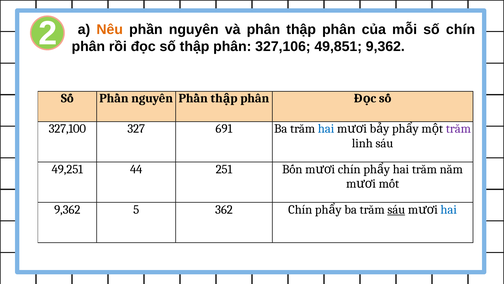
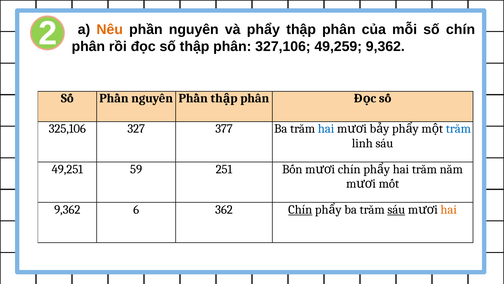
và phân: phân -> phẩy (263, 30)
49,851: 49,851 -> 49,259 (338, 46)
327,100: 327,100 -> 325,106 (67, 129)
691: 691 -> 377 (224, 129)
trăm colour: purple -> blue (458, 129)
44: 44 -> 59 (136, 169)
5: 5 -> 6 (136, 209)
Chín underline: none -> present (300, 209)
hai colour: blue -> orange (449, 209)
